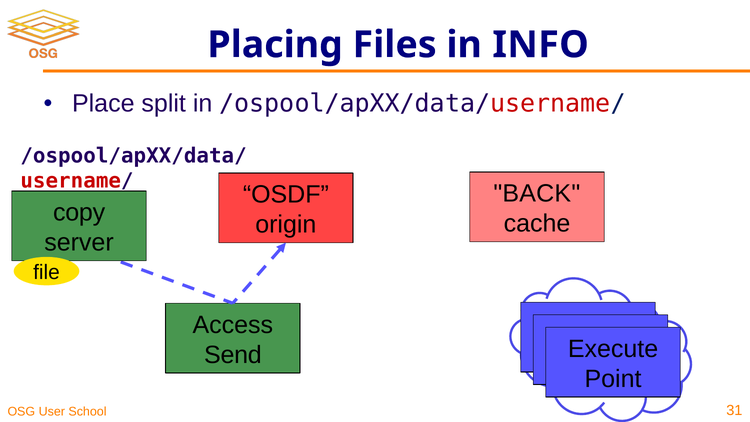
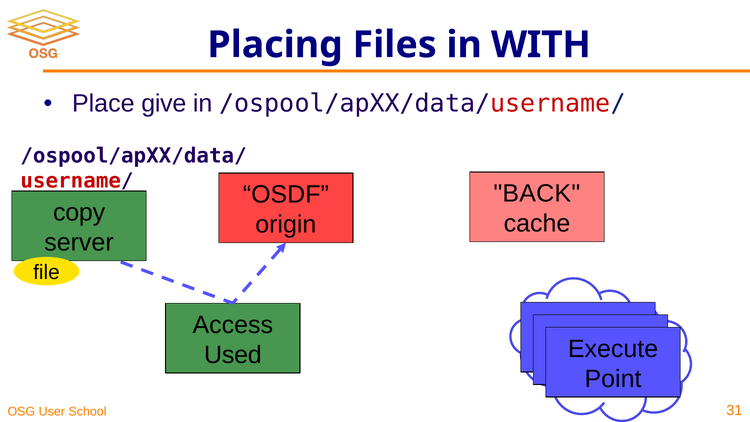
INFO: INFO -> WITH (541, 45)
split: split -> give (164, 103)
Send: Send -> Used (233, 355)
